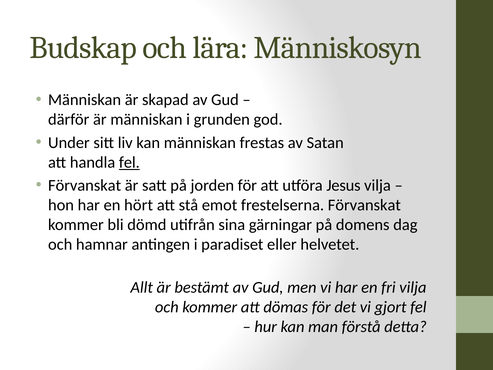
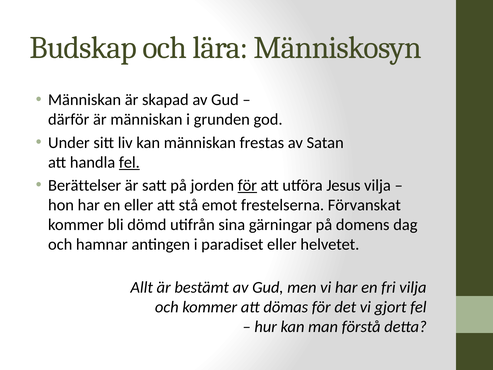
Förvanskat: Förvanskat -> Berättelser (85, 185)
för underline: none -> present (247, 185)
en hört: hört -> eller (139, 205)
